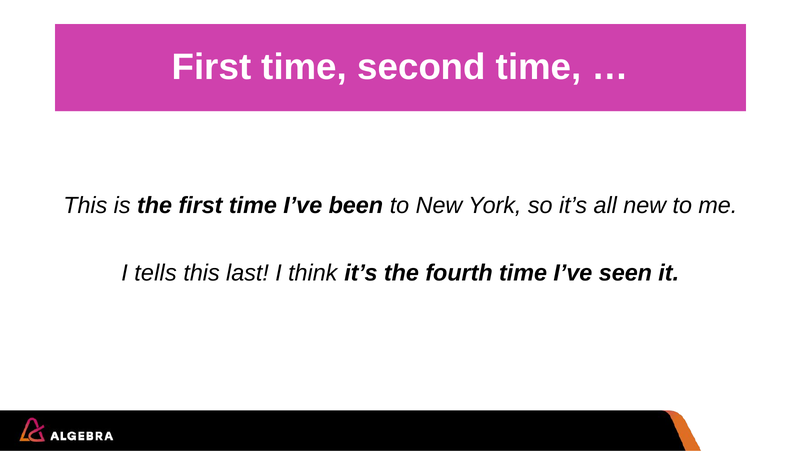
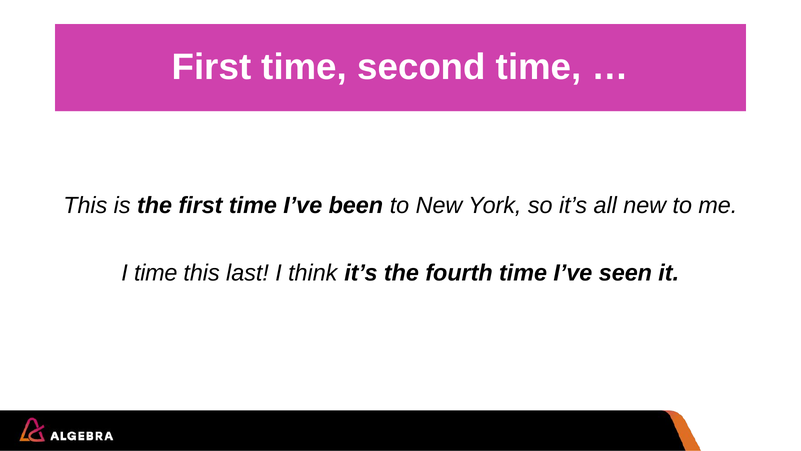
I tells: tells -> time (156, 273)
